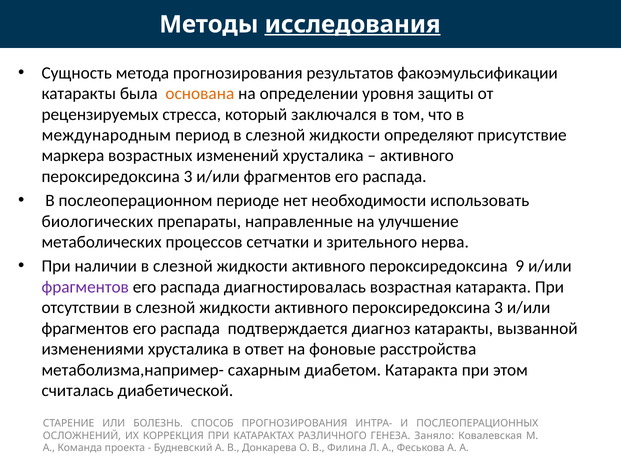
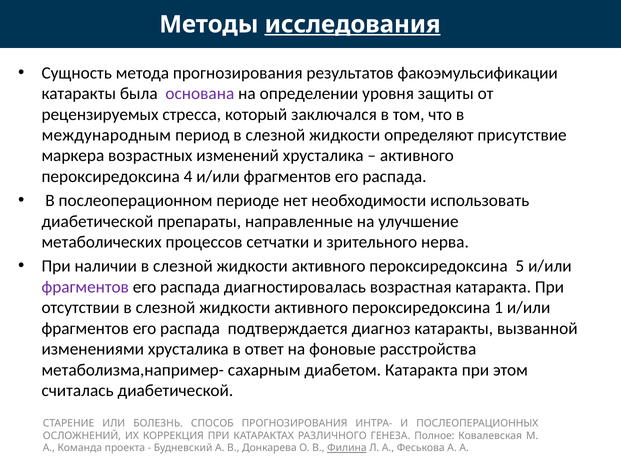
основана colour: orange -> purple (200, 94)
3: 3 -> 4 (188, 176)
биологических: биологических -> диабетической (97, 221)
9: 9 -> 5 (520, 266)
жидкости активного пероксиредоксина 3: 3 -> 1 (499, 308)
Заняло: Заняло -> Полное (434, 435)
Филина underline: none -> present (347, 448)
